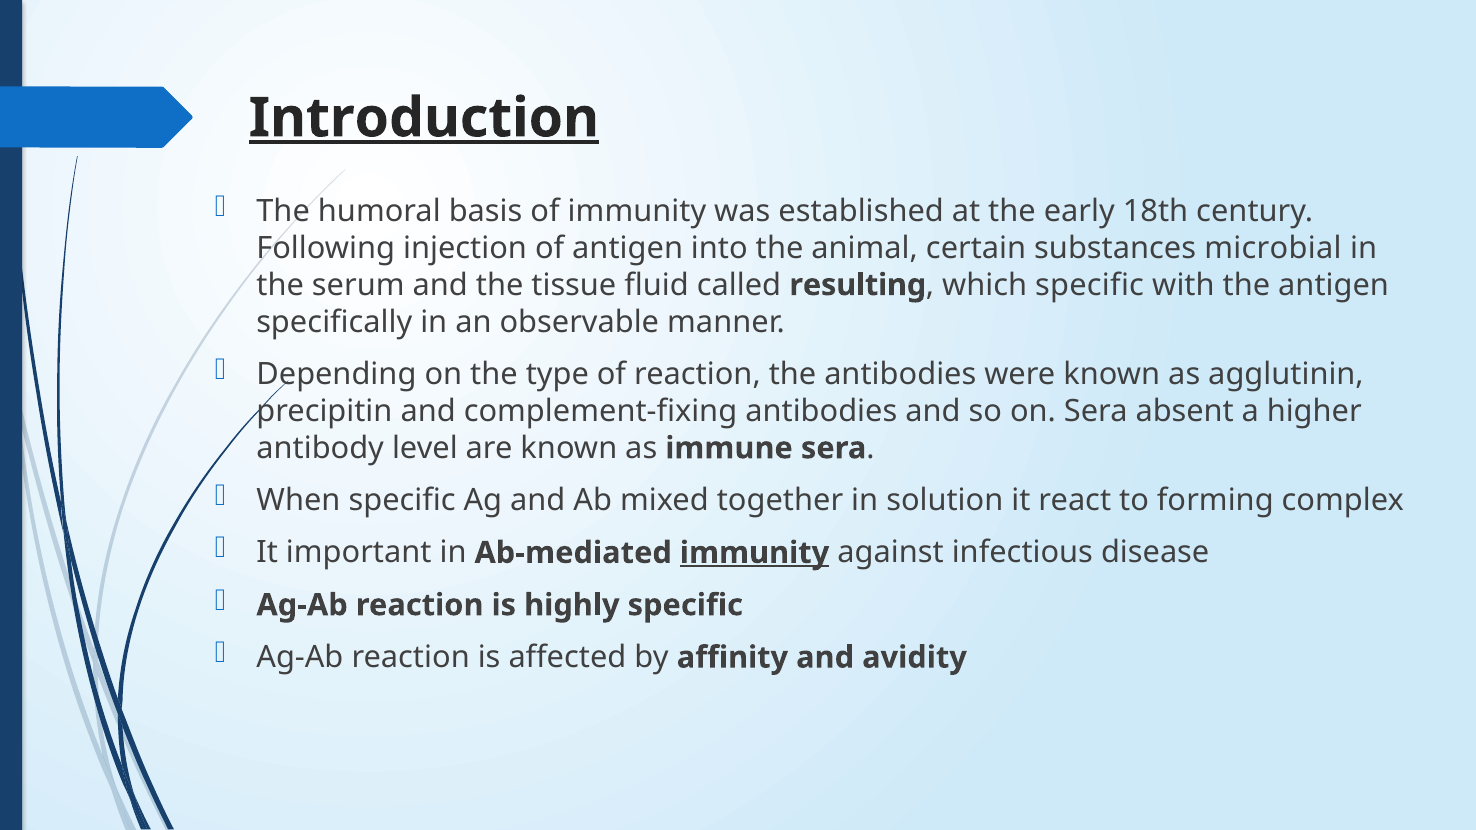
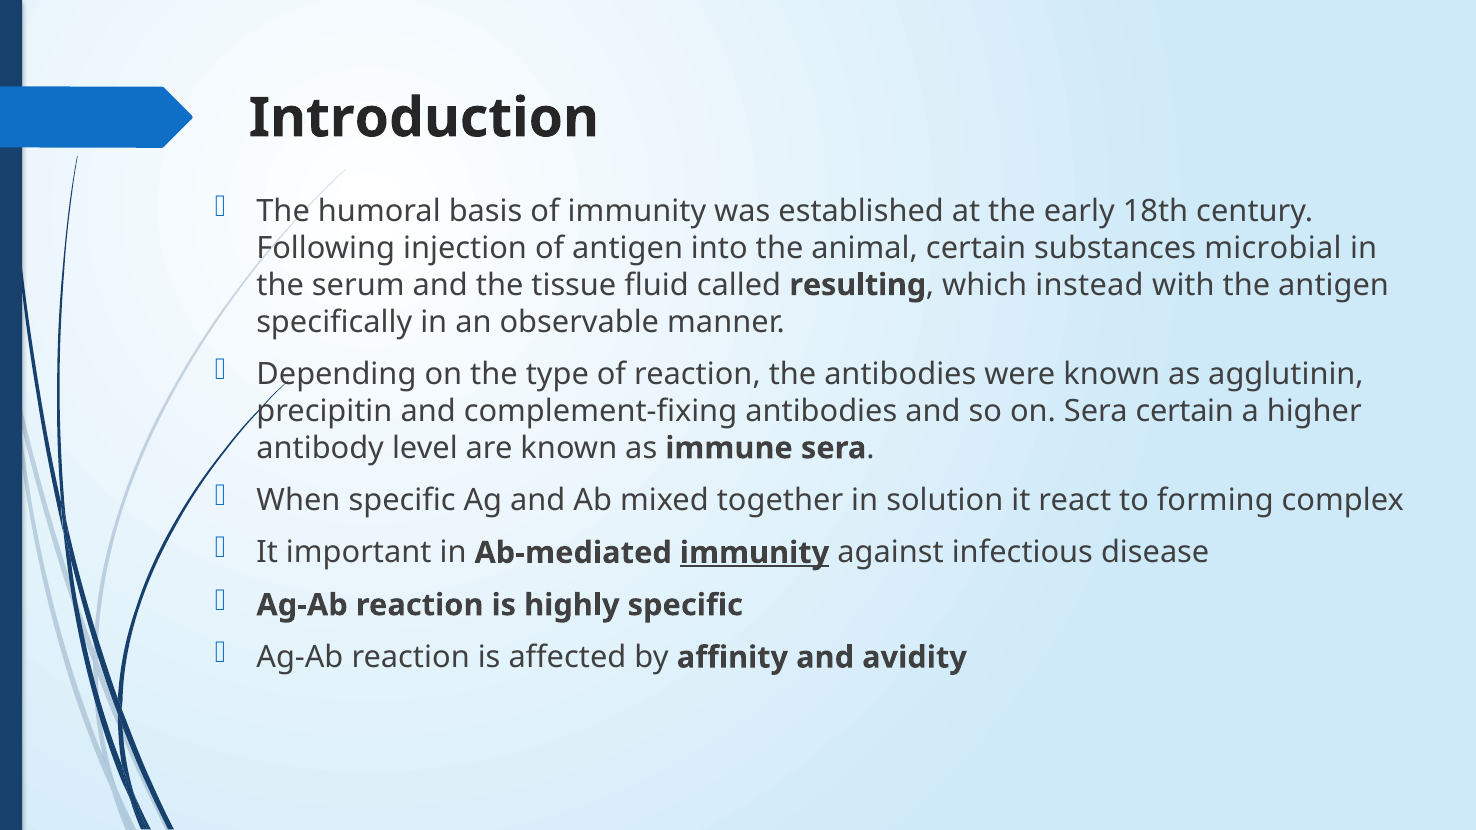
Introduction underline: present -> none (424, 118)
which specific: specific -> instead (1090, 285)
Sera absent: absent -> certain (1185, 411)
